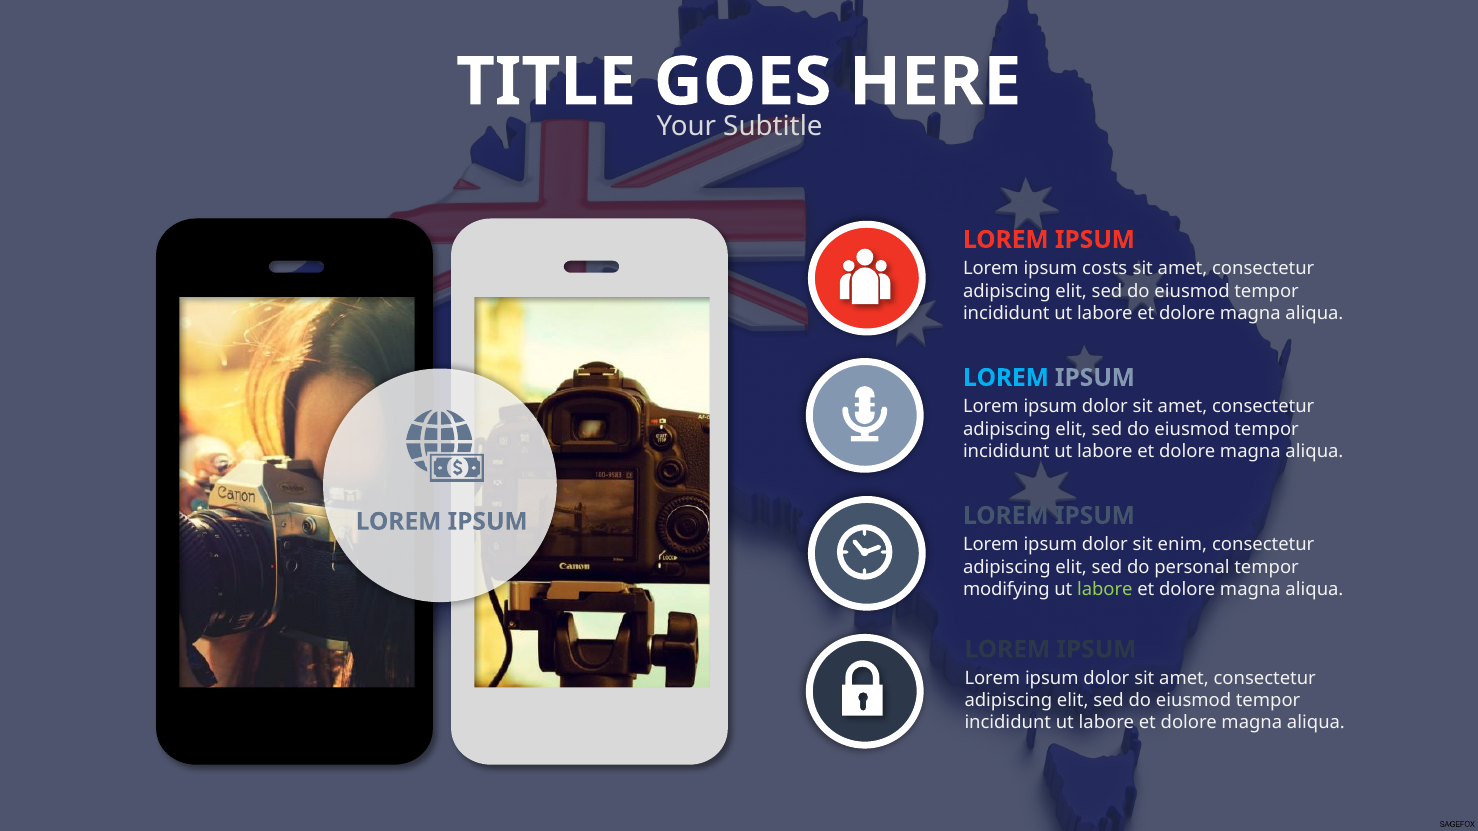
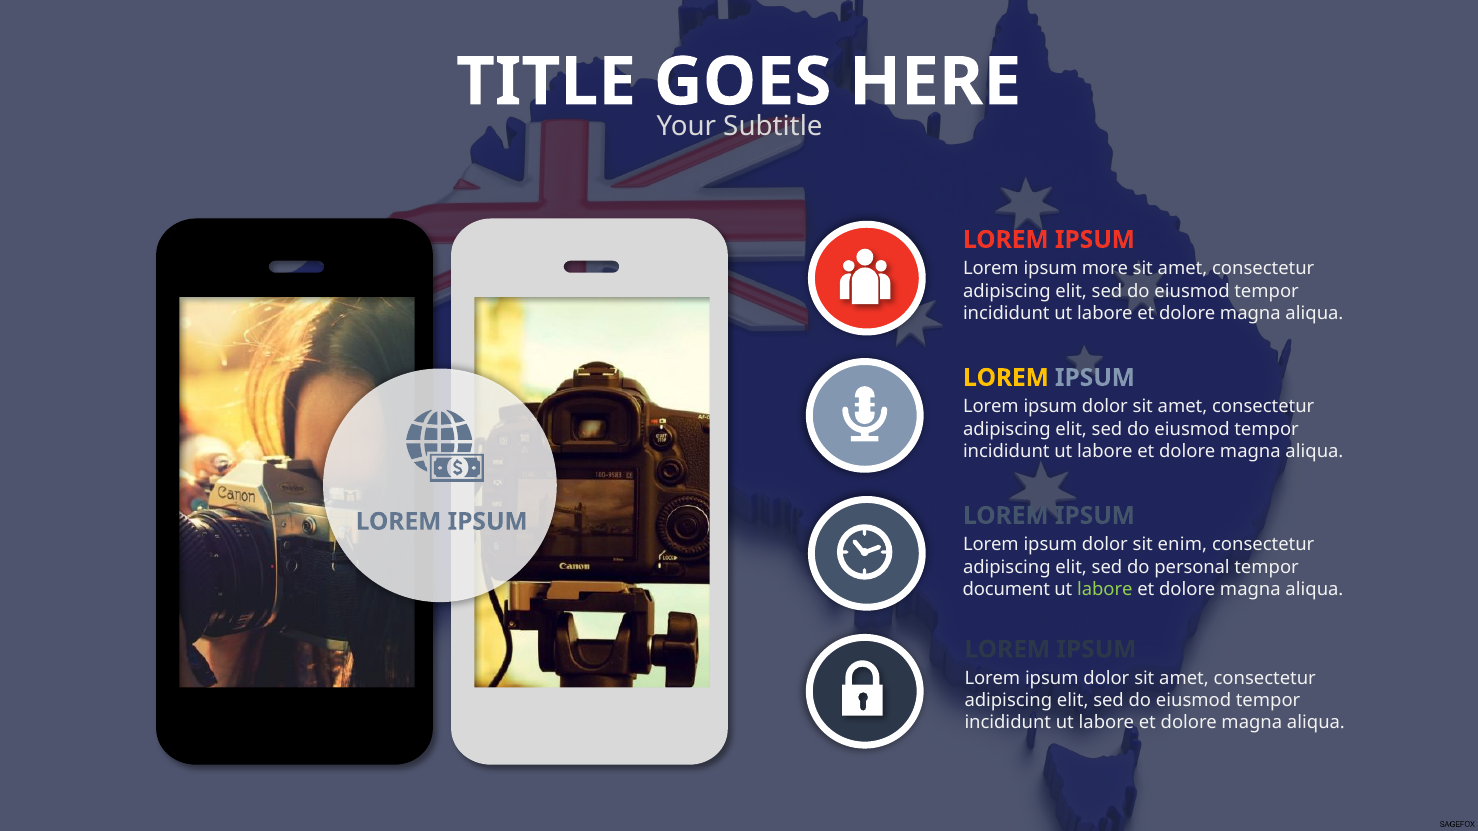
costs: costs -> more (1105, 269)
LOREM colour: light blue -> yellow (1006, 378)
modifying: modifying -> document (1006, 589)
